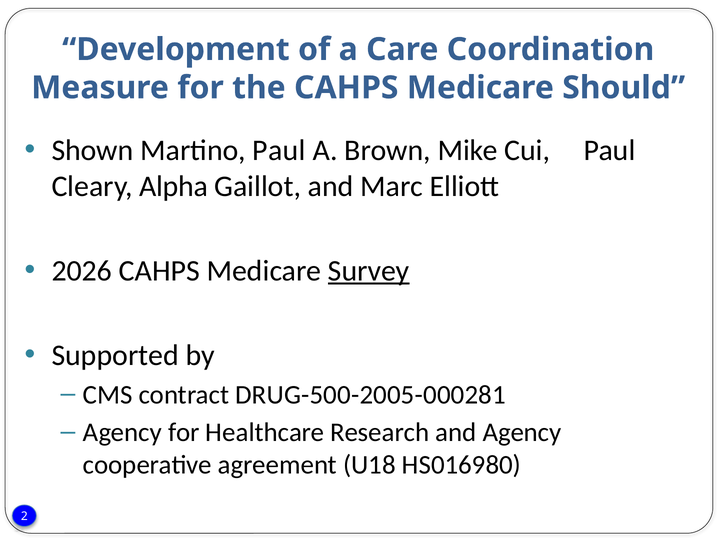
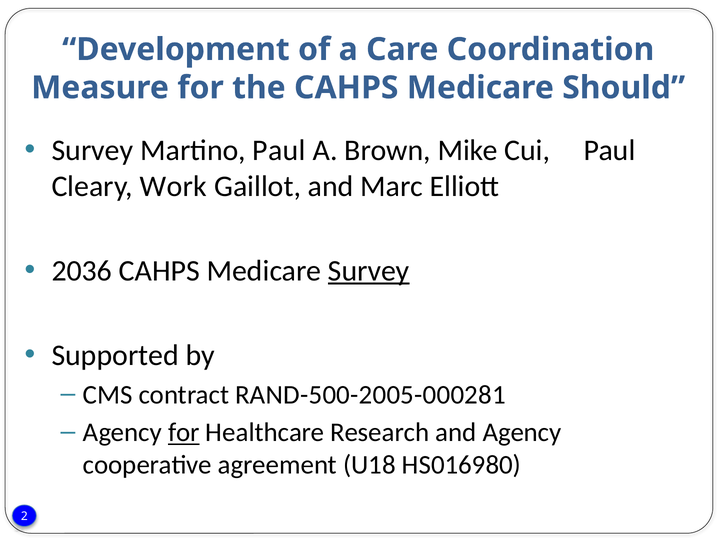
Shown: Shown -> Survey (92, 150)
Alpha: Alpha -> Work (173, 186)
2026: 2026 -> 2036 (82, 271)
DRUG-500-2005-000281: DRUG-500-2005-000281 -> RAND-500-2005-000281 (370, 395)
for underline: none -> present (184, 433)
